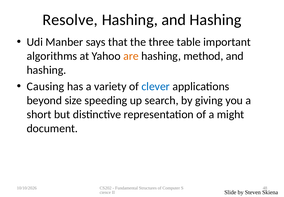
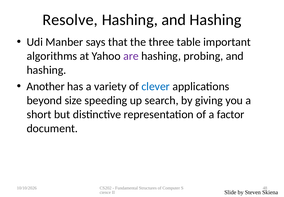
are colour: orange -> purple (131, 56)
method: method -> probing (203, 56)
Causing: Causing -> Another (46, 86)
might: might -> factor (231, 114)
